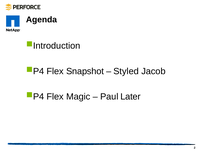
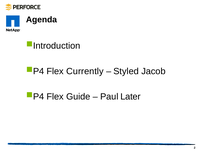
Snapshot: Snapshot -> Currently (85, 71)
Magic: Magic -> Guide (78, 97)
